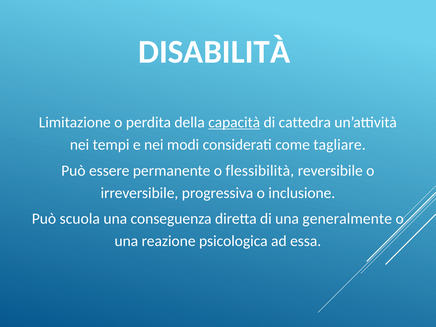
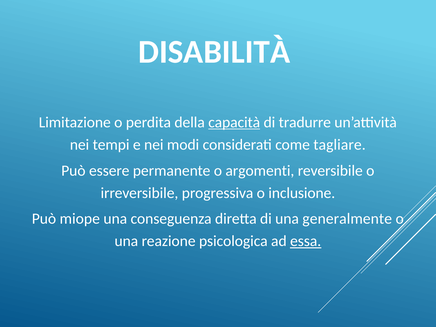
cattedra: cattedra -> tradurre (305, 122)
flessibilità: flessibilità -> argomenti (260, 171)
scuola: scuola -> miope (80, 219)
essa underline: none -> present (306, 241)
